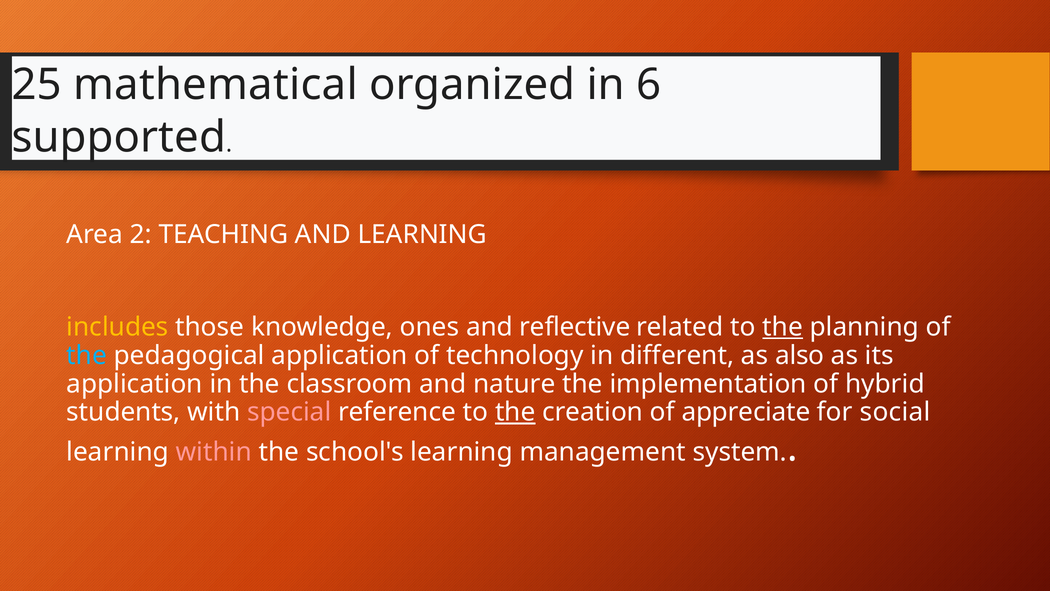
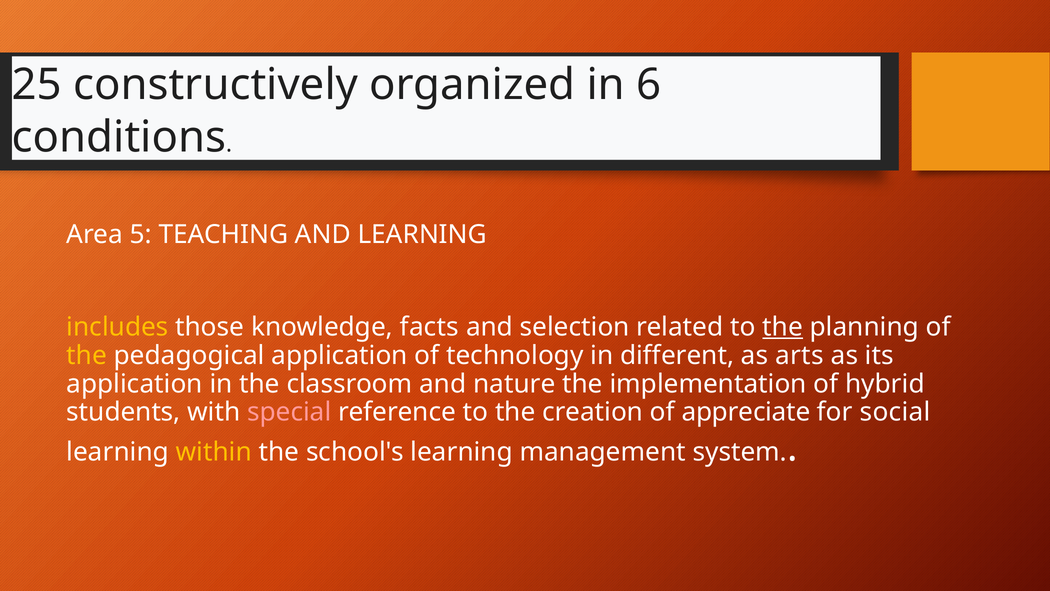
mathematical: mathematical -> constructively (216, 85)
supported: supported -> conditions (119, 137)
2: 2 -> 5 (141, 234)
ones: ones -> facts (429, 327)
reflective: reflective -> selection (575, 327)
the colour: light blue -> yellow (87, 355)
also: also -> arts (799, 355)
the underline: present -> none (515, 412)
within colour: pink -> yellow (214, 452)
